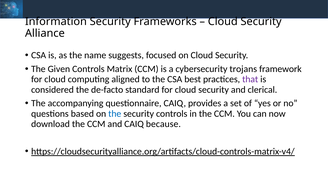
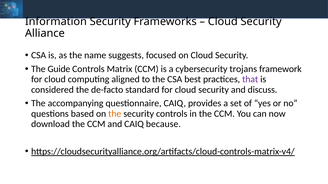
Given: Given -> Guide (59, 69)
clerical: clerical -> discuss (262, 90)
the colour: blue -> orange (115, 114)
